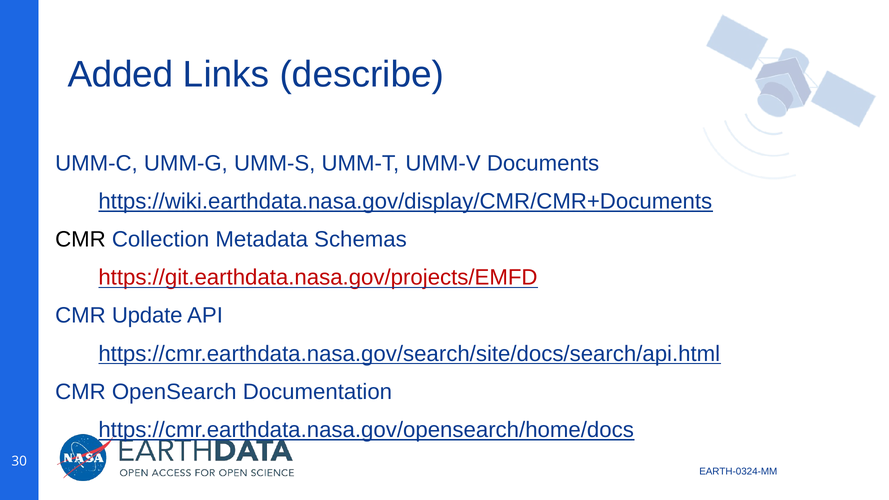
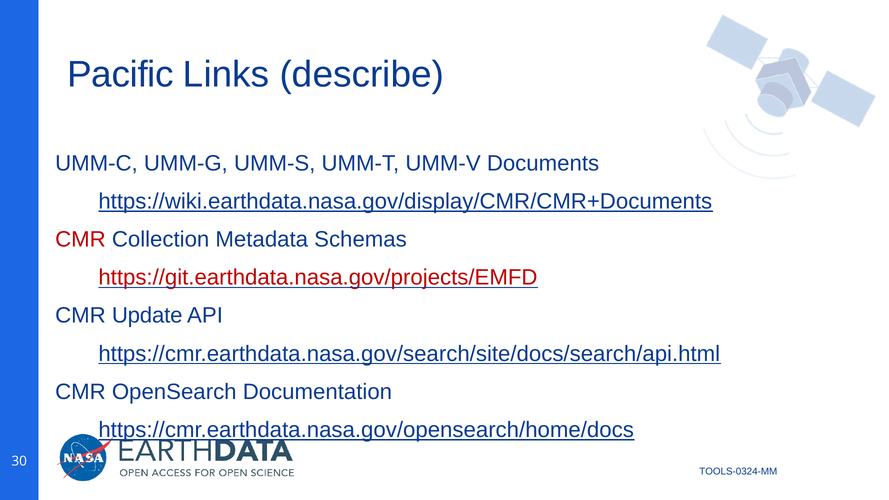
Added: Added -> Pacific (120, 75)
CMR colour: black -> red (80, 240)
EARTH-0324-MM: EARTH-0324-MM -> TOOLS-0324-MM (738, 472)
